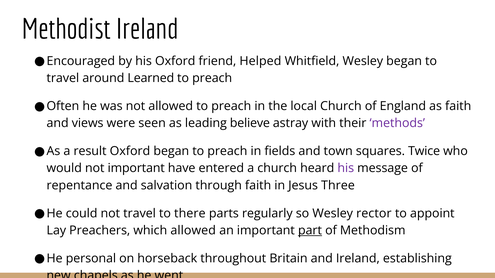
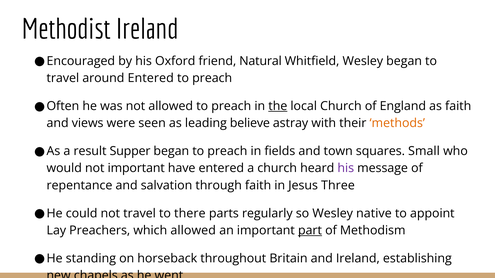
Helped: Helped -> Natural (261, 61)
around Learned: Learned -> Entered (151, 78)
the underline: none -> present (278, 106)
methods colour: purple -> orange (397, 123)
result Oxford: Oxford -> Supper (130, 151)
Twice: Twice -> Small (424, 151)
rector: rector -> native (374, 214)
personal: personal -> standing (91, 259)
